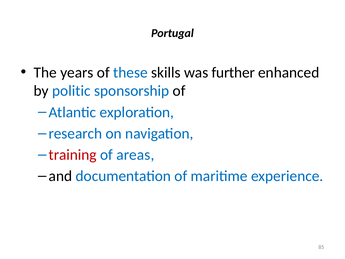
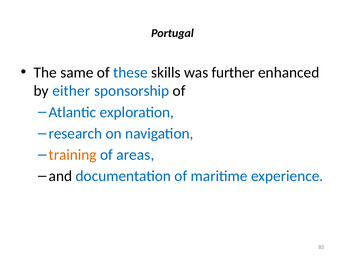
years: years -> same (77, 72)
politic: politic -> either (71, 91)
training colour: red -> orange (73, 155)
